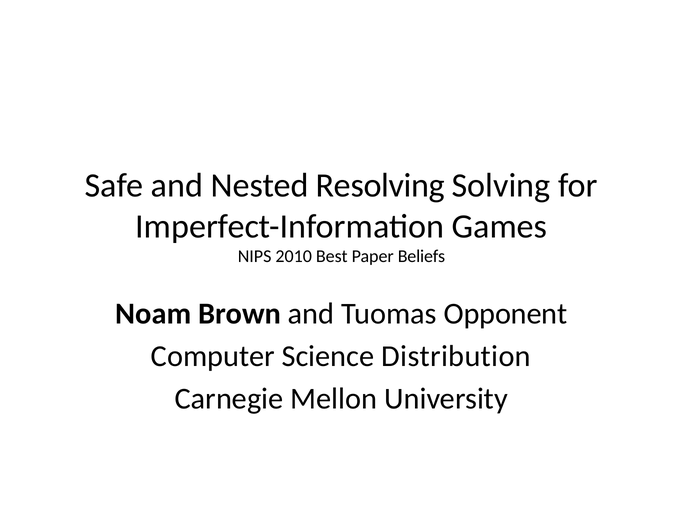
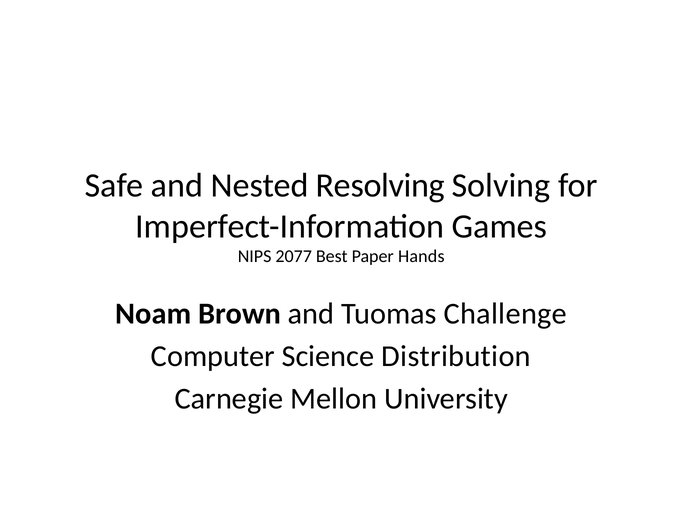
2010: 2010 -> 2077 (294, 257)
Beliefs: Beliefs -> Hands (421, 257)
Opponent: Opponent -> Challenge (505, 314)
